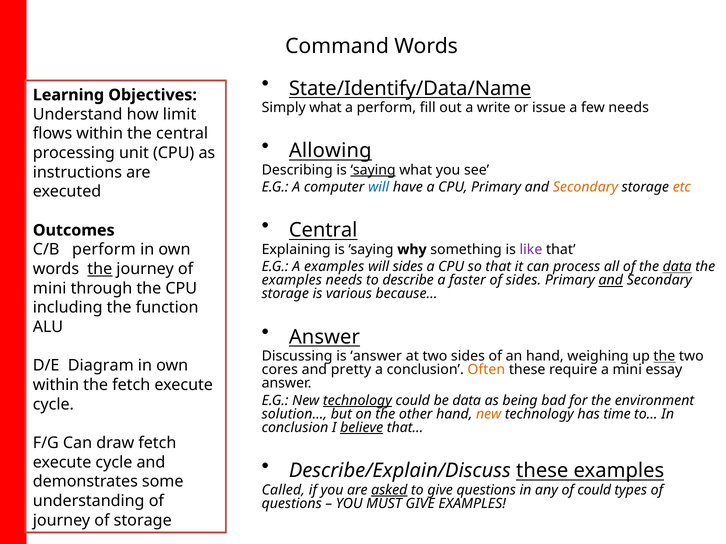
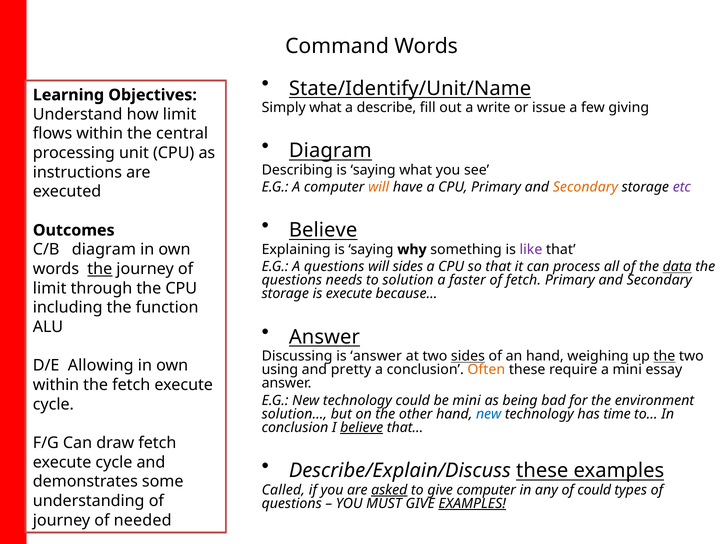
State/Identify/Data/Name: State/Identify/Data/Name -> State/Identify/Unit/Name (410, 88)
a perform: perform -> describe (386, 108)
few needs: needs -> giving (629, 108)
Allowing: Allowing -> Diagram (330, 151)
saying underline: present -> none (373, 170)
will colour: blue -> orange (379, 187)
etc colour: orange -> purple (682, 187)
Central: Central -> Believe (323, 231)
perform: perform -> diagram (104, 250)
A examples: examples -> questions (334, 267)
examples: examples -> questions (292, 281)
describe: describe -> solution (408, 281)
of sides: sides -> fetch (523, 281)
and underline: present -> none (611, 281)
mini: mini -> limit (50, 289)
is various: various -> execute (349, 294)
sides underline: none -> present (468, 356)
Diagram: Diagram -> Allowing (101, 366)
cores: cores -> using (280, 370)
technology underline: present -> none (357, 401)
be data: data -> mini (467, 401)
new colour: orange -> blue (489, 414)
give questions: questions -> computer (486, 490)
EXAMPLES underline: none -> present (472, 504)
of storage: storage -> needed (143, 521)
